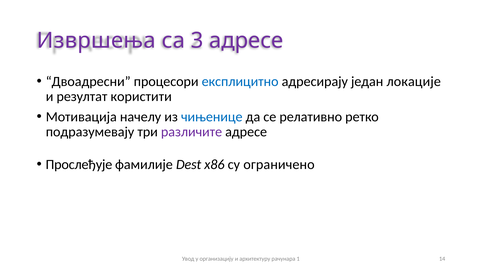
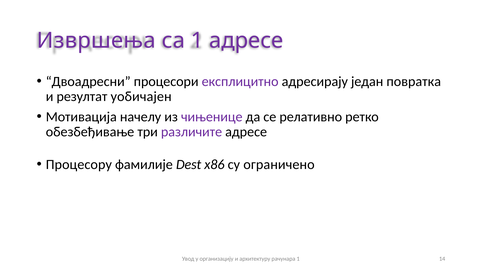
са 3: 3 -> 1 (197, 40)
експлицитно colour: blue -> purple (240, 81)
локације: локације -> повратка (414, 81)
користити: користити -> уобичајен (141, 97)
чињенице colour: blue -> purple (212, 117)
подразумевају: подразумевају -> обезбеђивање (90, 132)
Прослеђује: Прослеђује -> Процесору (79, 165)
